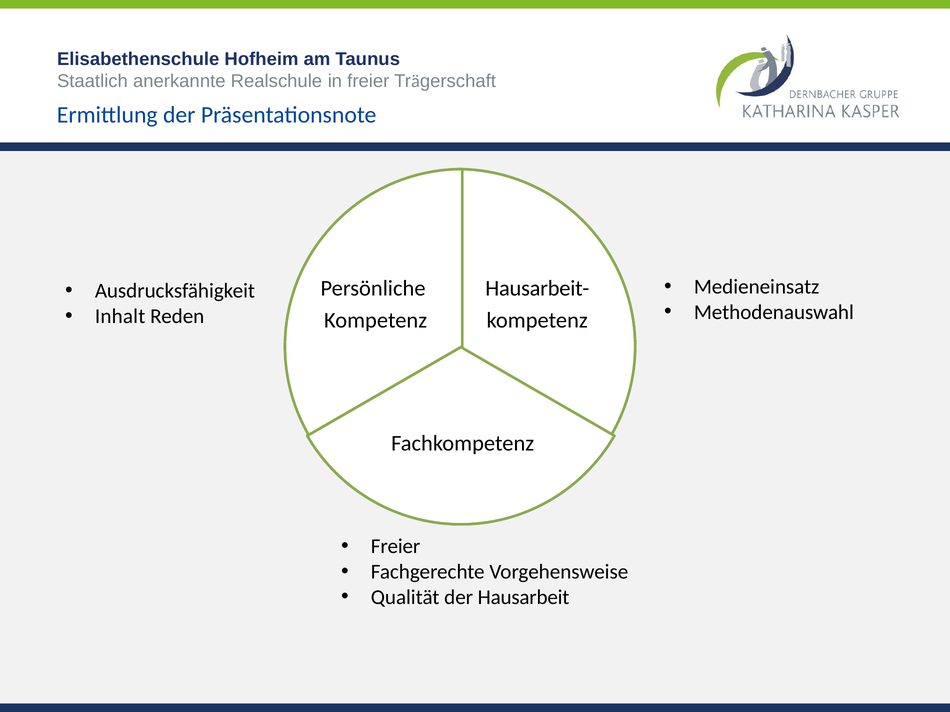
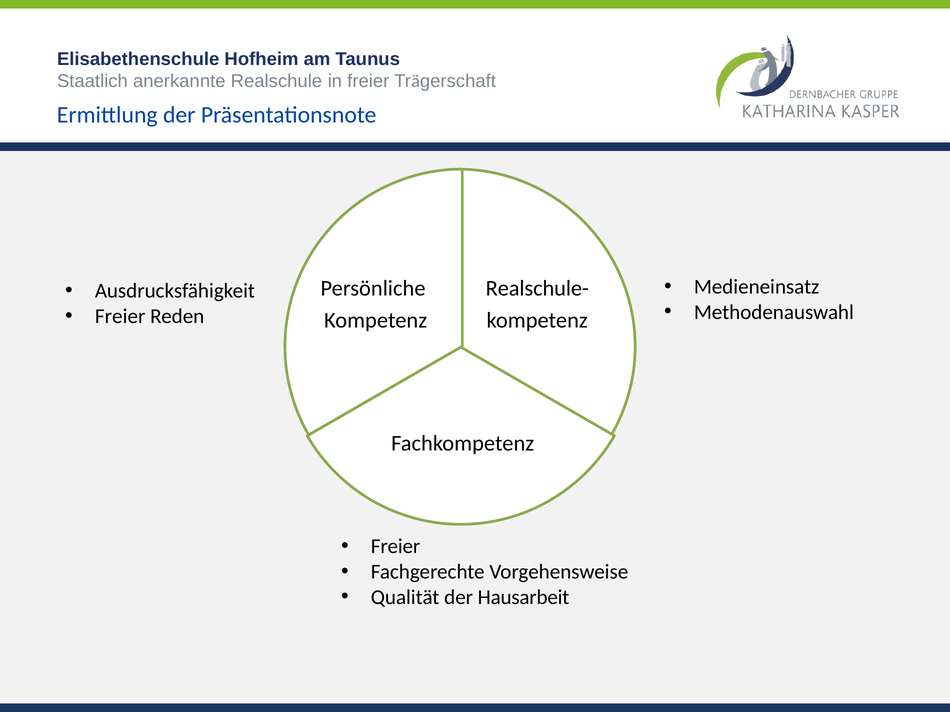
Hausarbeit-: Hausarbeit- -> Realschule- (537, 288)
Inhalt: Inhalt -> Freier (120, 317)
